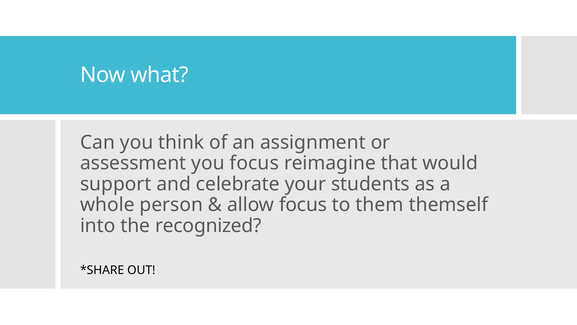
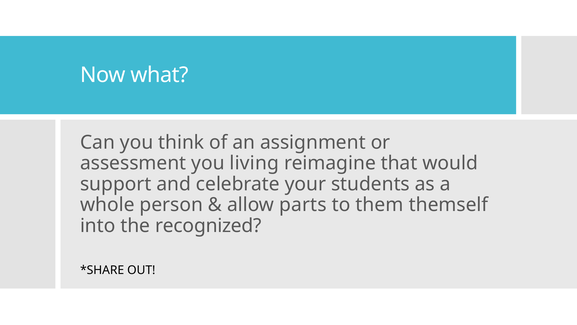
you focus: focus -> living (254, 163)
allow focus: focus -> parts (303, 205)
